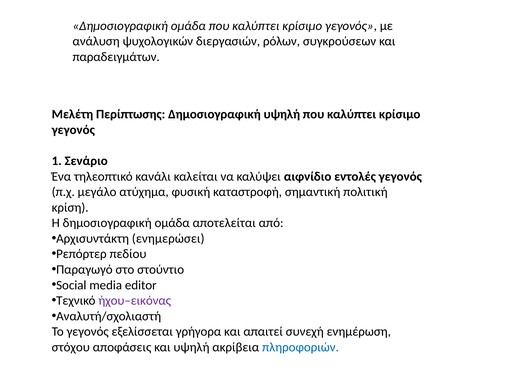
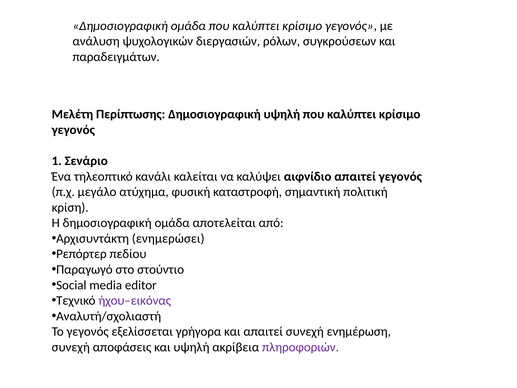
αιφνίδιο εντολές: εντολές -> απαιτεί (355, 176)
στόχου: στόχου -> συνεχή (71, 347)
πληροφοριών colour: blue -> purple (300, 347)
